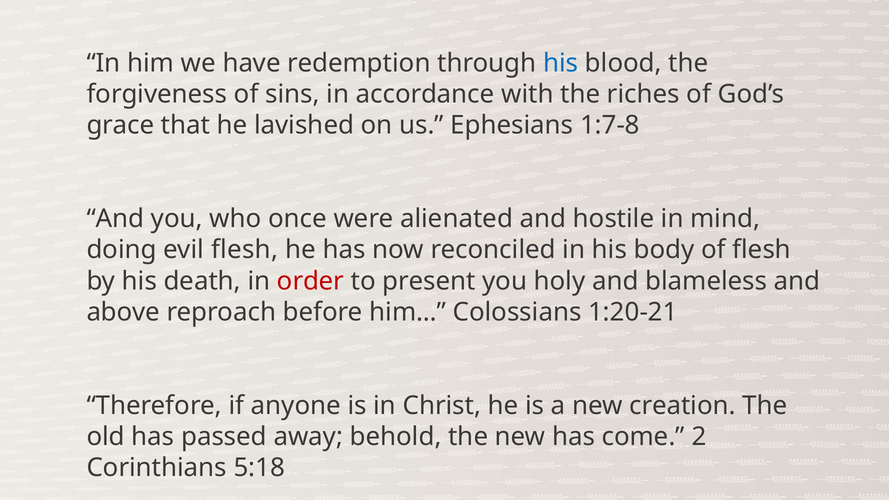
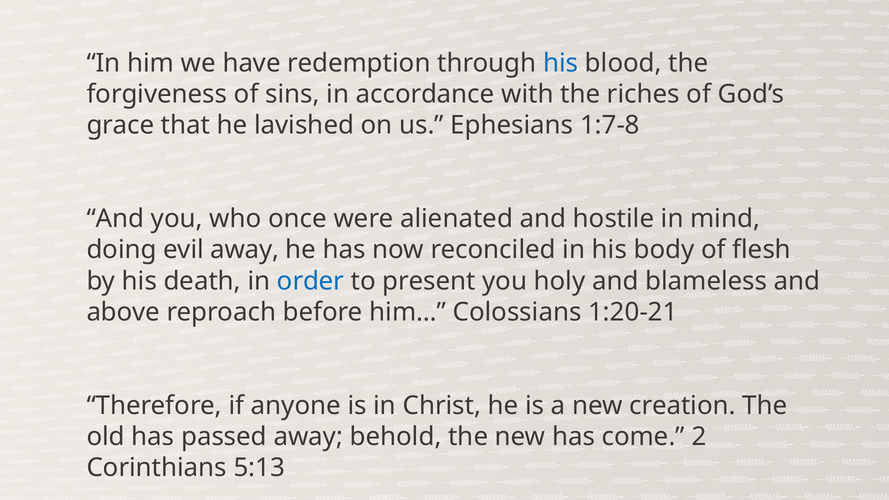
evil flesh: flesh -> away (245, 250)
order colour: red -> blue (311, 281)
5:18: 5:18 -> 5:13 (259, 468)
